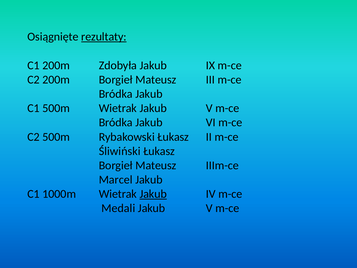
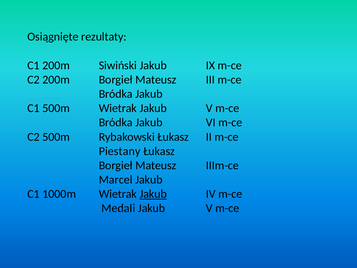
rezultaty underline: present -> none (104, 37)
Zdobyła: Zdobyła -> Siwiński (118, 65)
Śliwiński: Śliwiński -> Piestany (120, 151)
